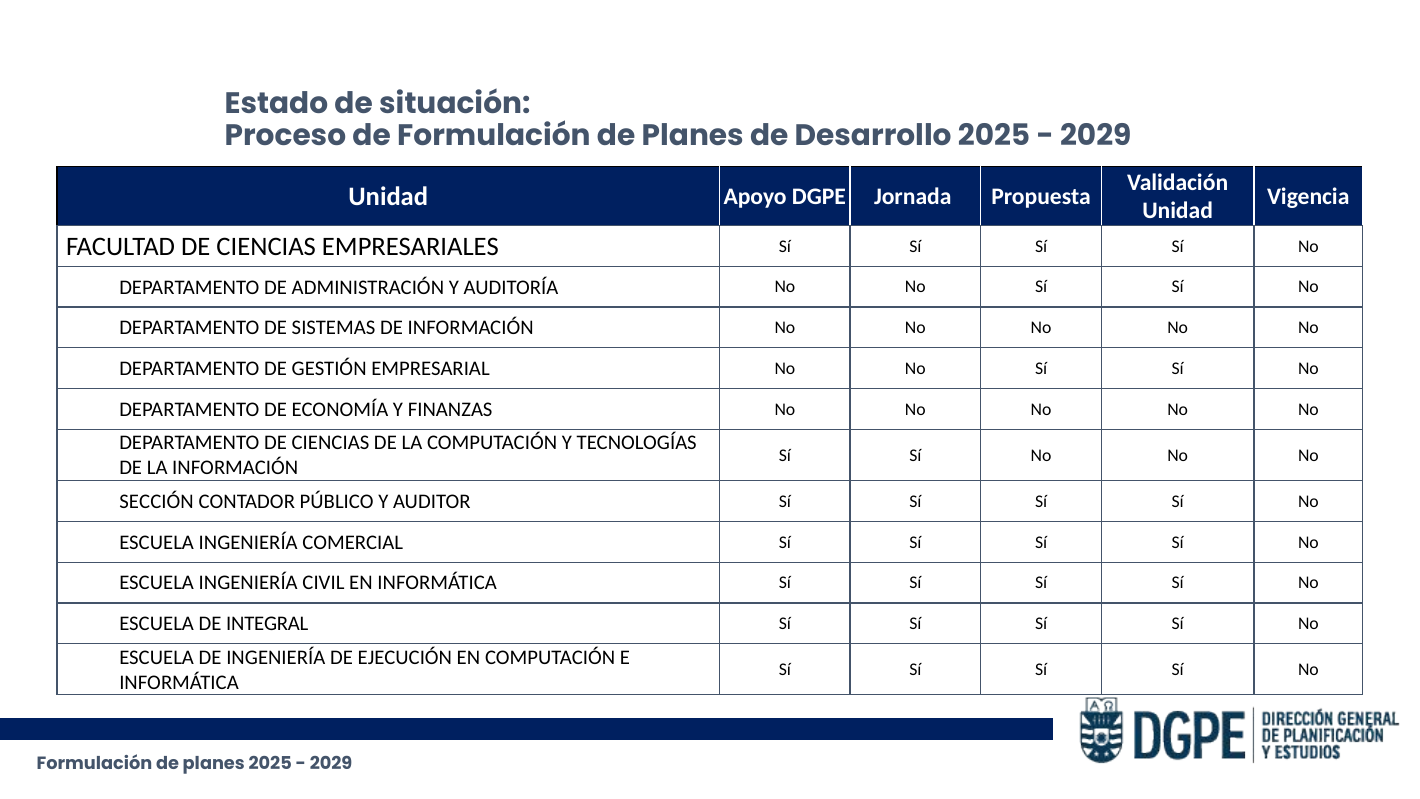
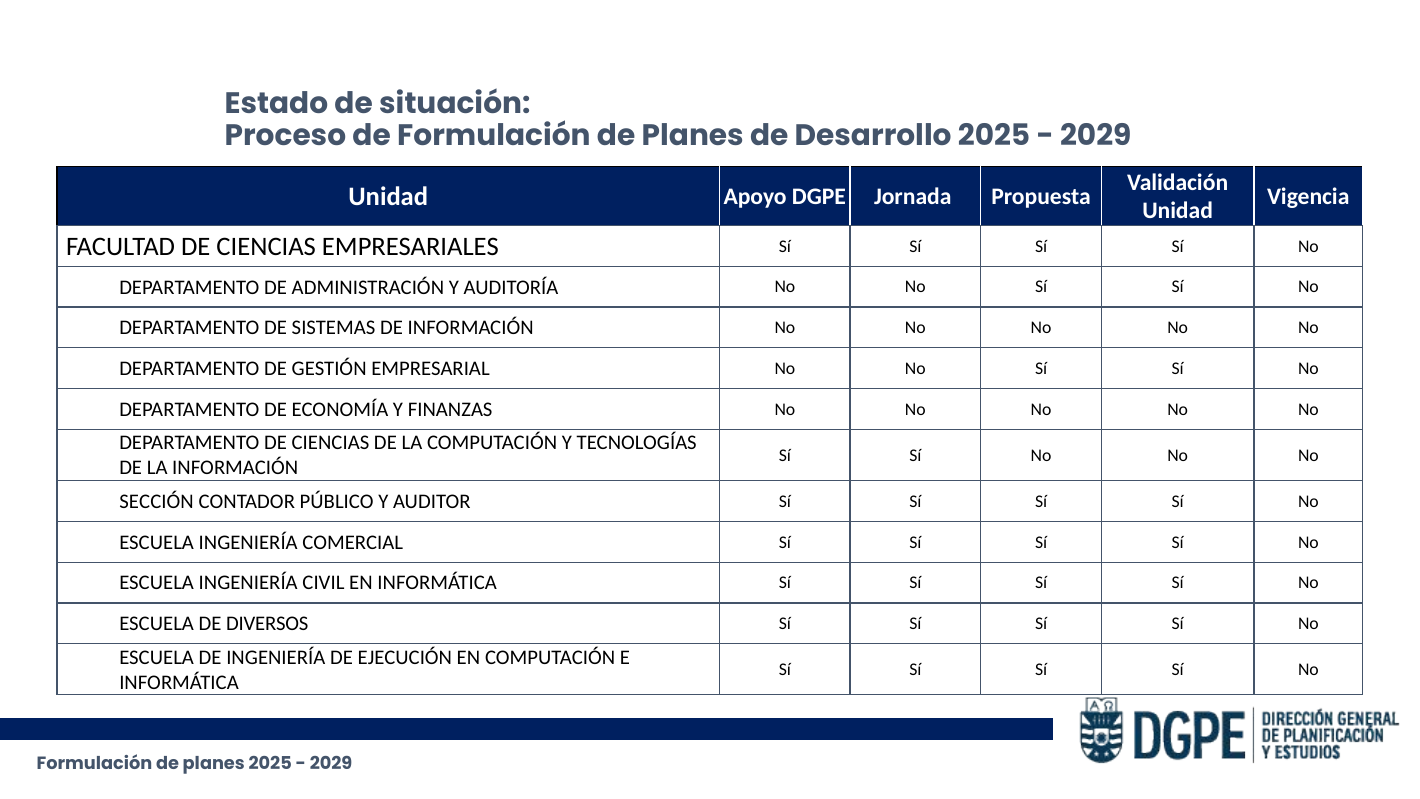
INTEGRAL: INTEGRAL -> DIVERSOS (267, 624)
